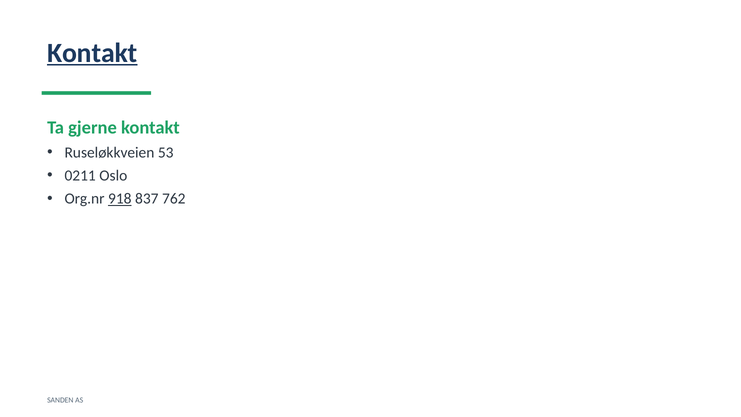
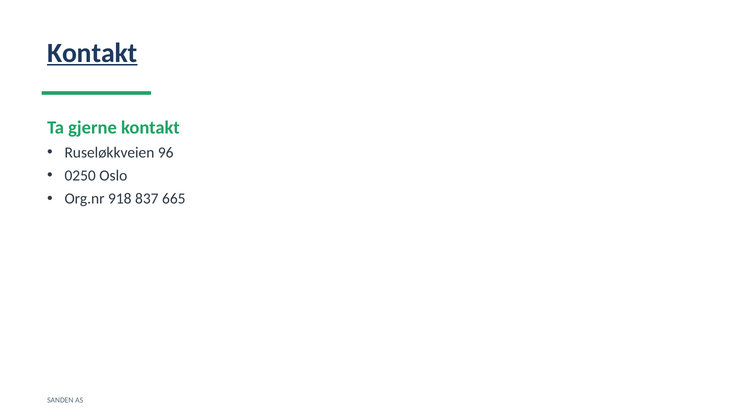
53: 53 -> 96 (166, 152)
0211: 0211 -> 0250 (80, 176)
918 underline: present -> none (120, 199)
762: 762 -> 665 (174, 199)
